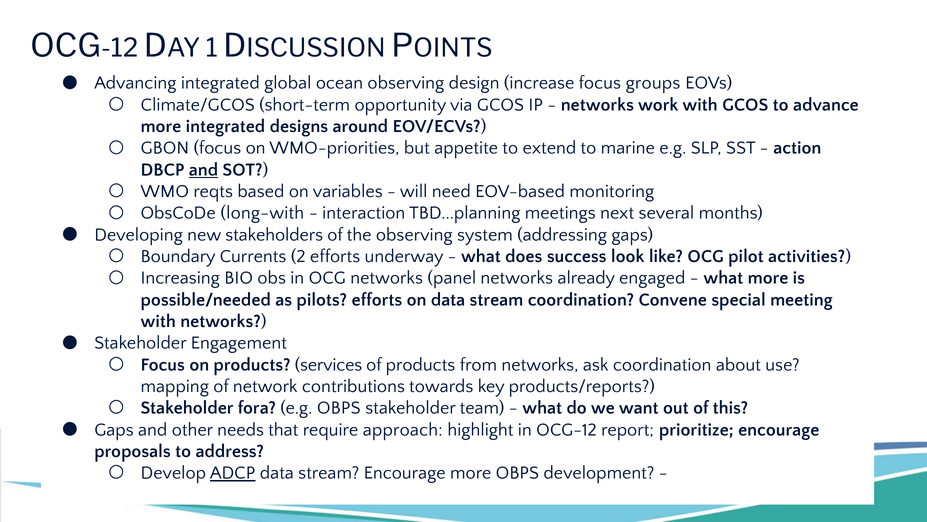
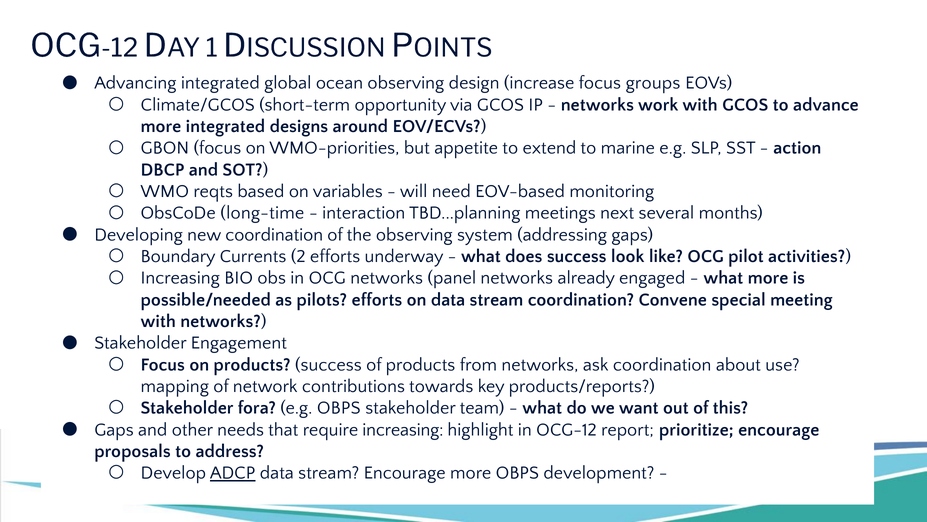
and underline: present -> none (203, 170)
long-with: long-with -> long-time (262, 213)
new stakeholders: stakeholders -> coordination (274, 234)
products services: services -> success (328, 364)
require approach: approach -> increasing (403, 429)
